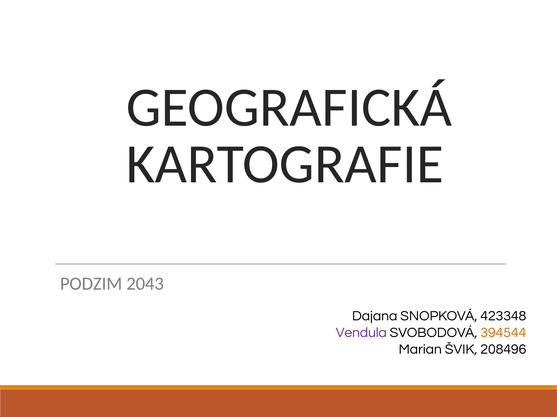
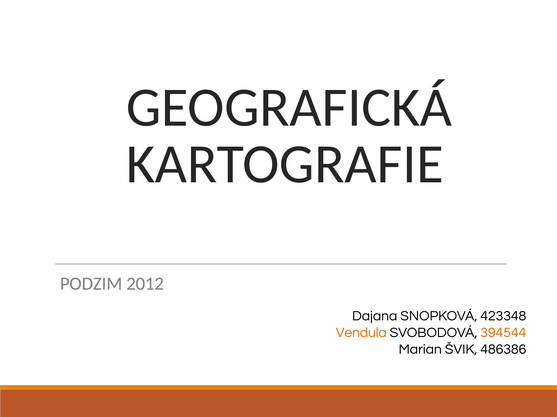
2043: 2043 -> 2012 (145, 284)
Vendula colour: purple -> orange (361, 333)
208496: 208496 -> 486386 (503, 350)
